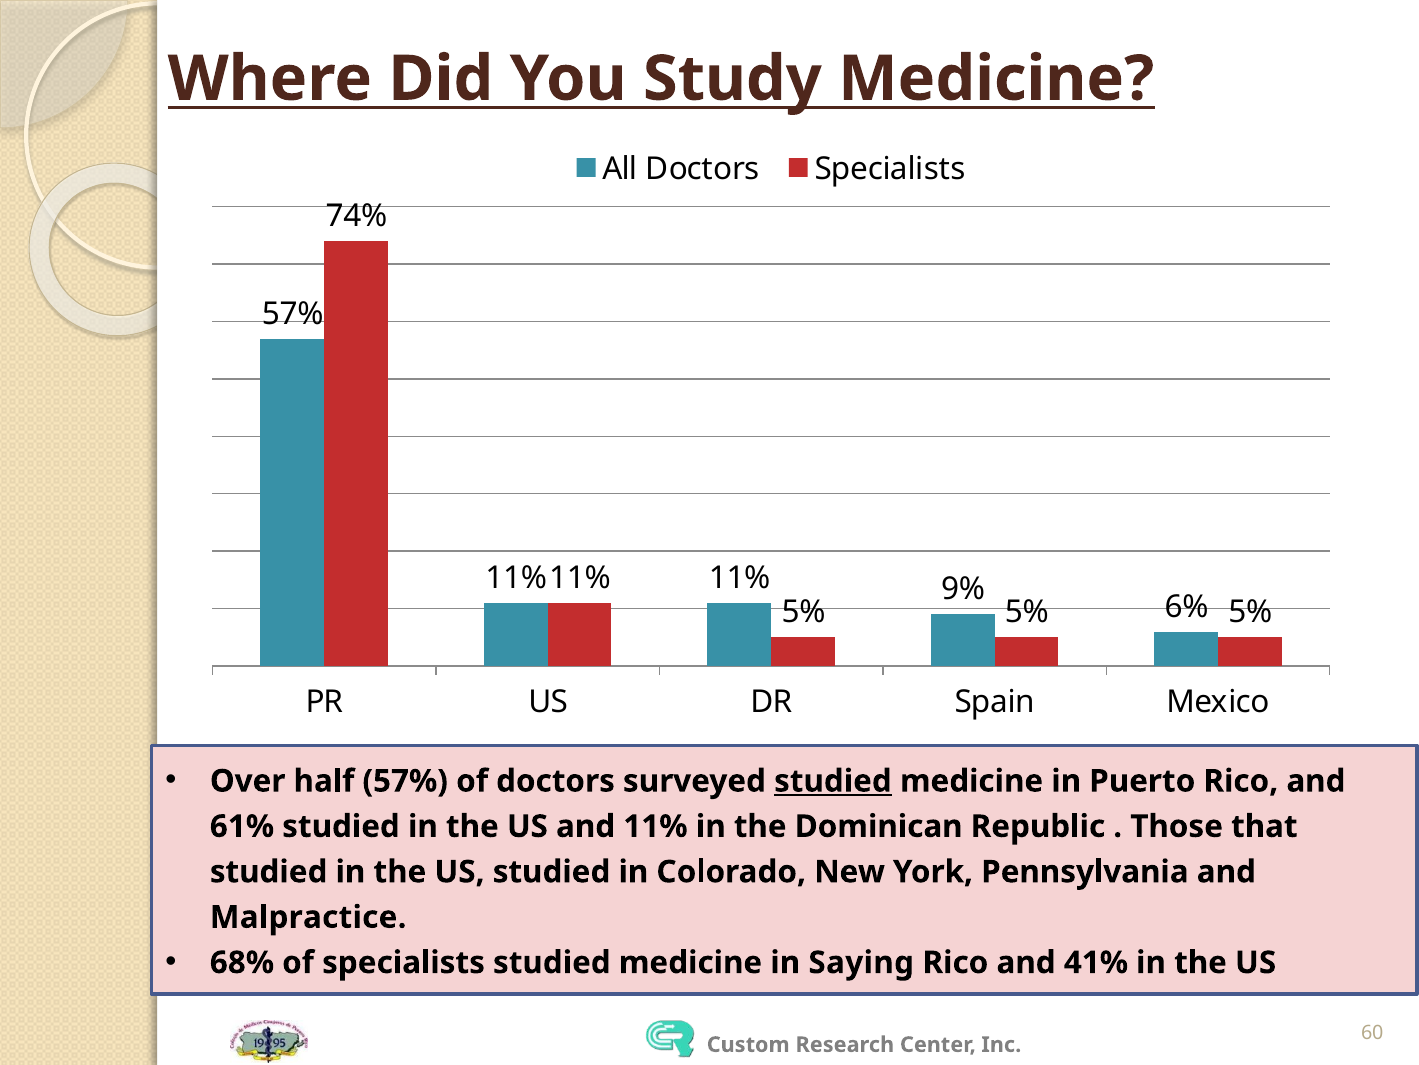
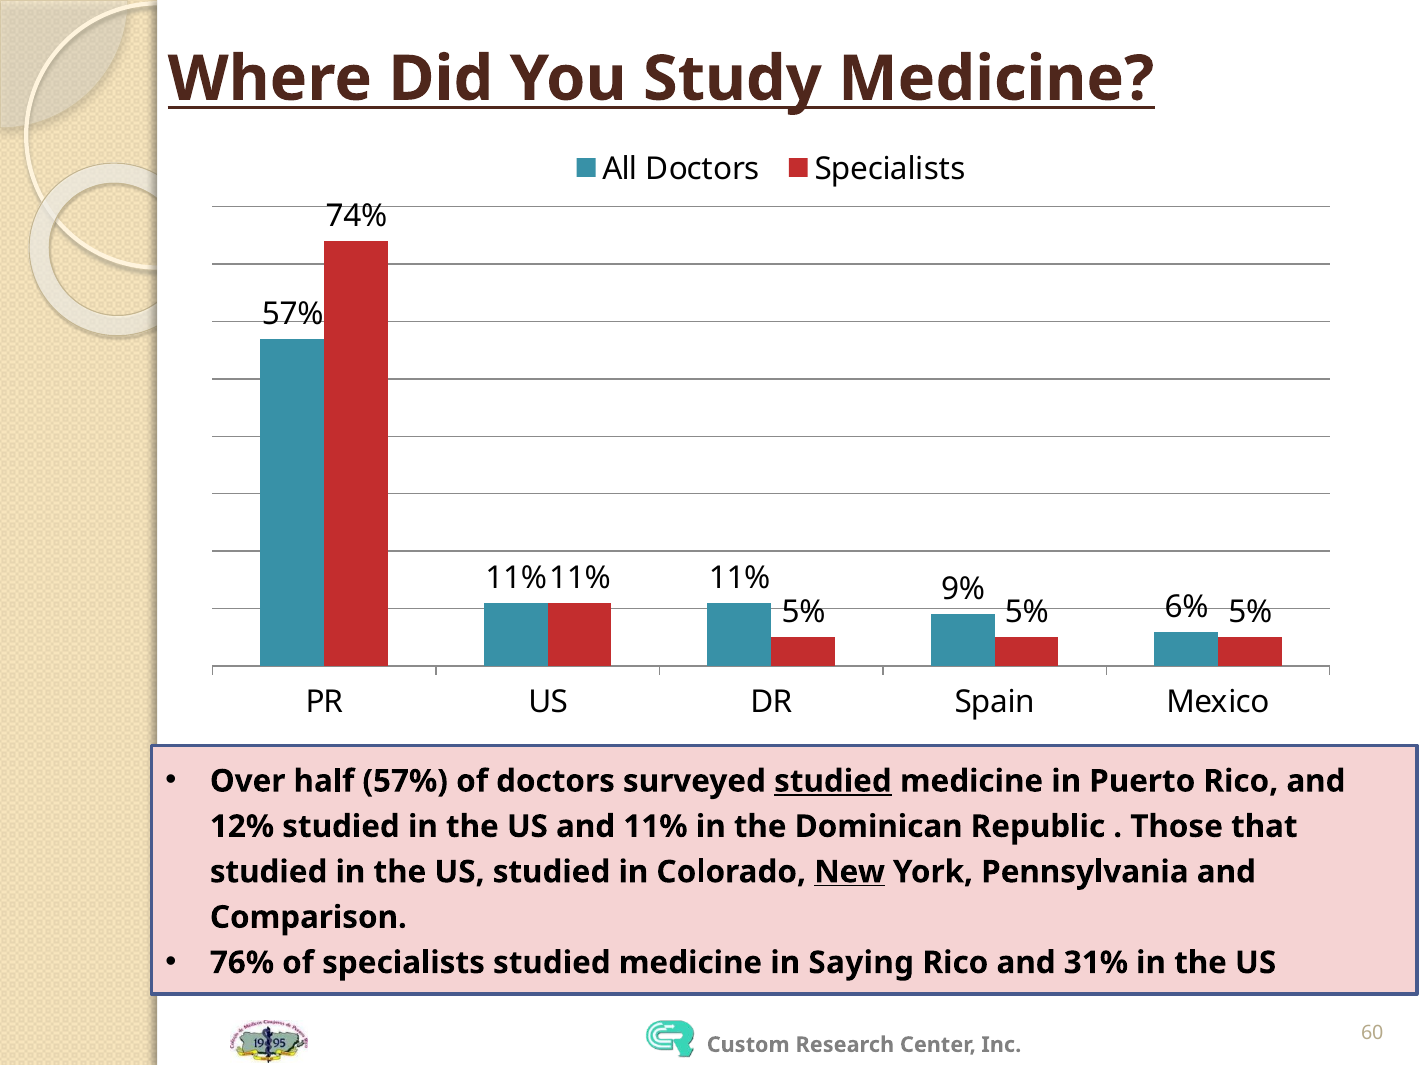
61%: 61% -> 12% (242, 826)
New underline: none -> present (850, 871)
Malpractice: Malpractice -> Comparison (308, 917)
68%: 68% -> 76% (242, 962)
41%: 41% -> 31% (1096, 962)
